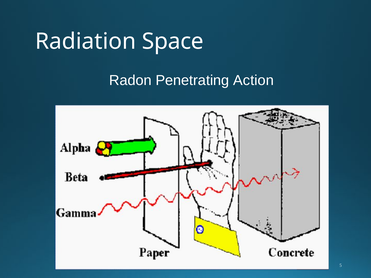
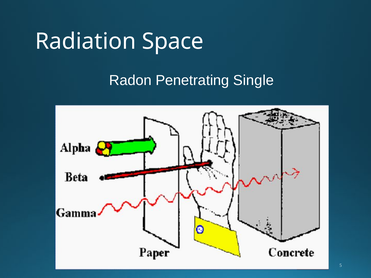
Action: Action -> Single (254, 80)
